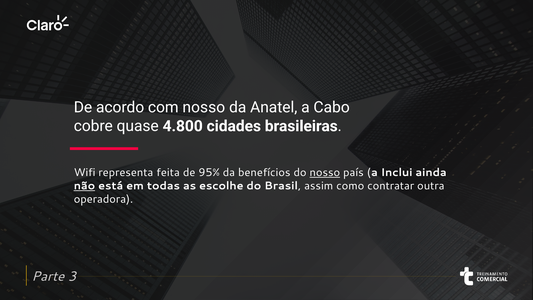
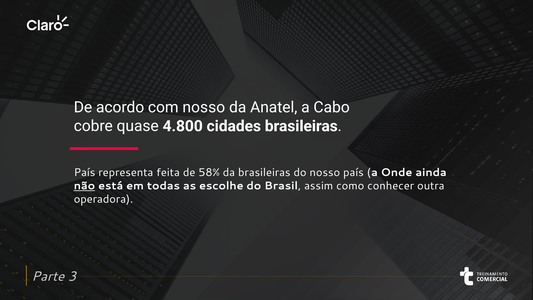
Wifi: Wifi -> País (85, 173)
95%: 95% -> 58% (209, 173)
da benefícios: benefícios -> brasileiras (264, 173)
nosso underline: present -> none (325, 173)
Inclui: Inclui -> Onde (397, 173)
contratar: contratar -> conhecer (391, 186)
